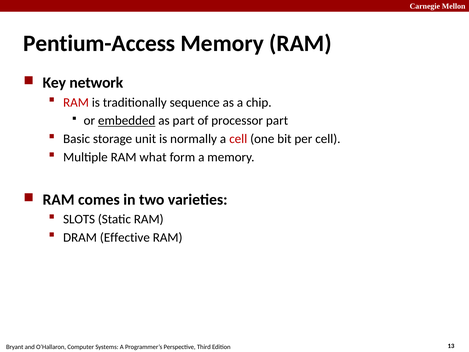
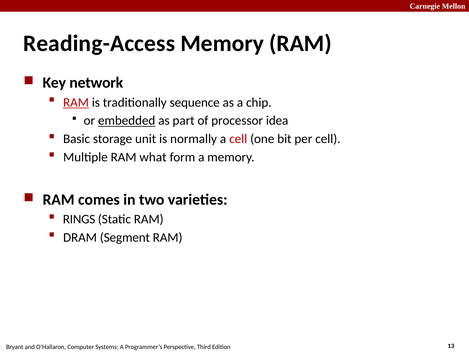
Pentium-Access: Pentium-Access -> Reading-Access (99, 44)
RAM underline: none -> present (76, 102)
processor part: part -> idea (277, 121)
SLOTS: SLOTS -> RINGS (79, 219)
Effective: Effective -> Segment (125, 237)
